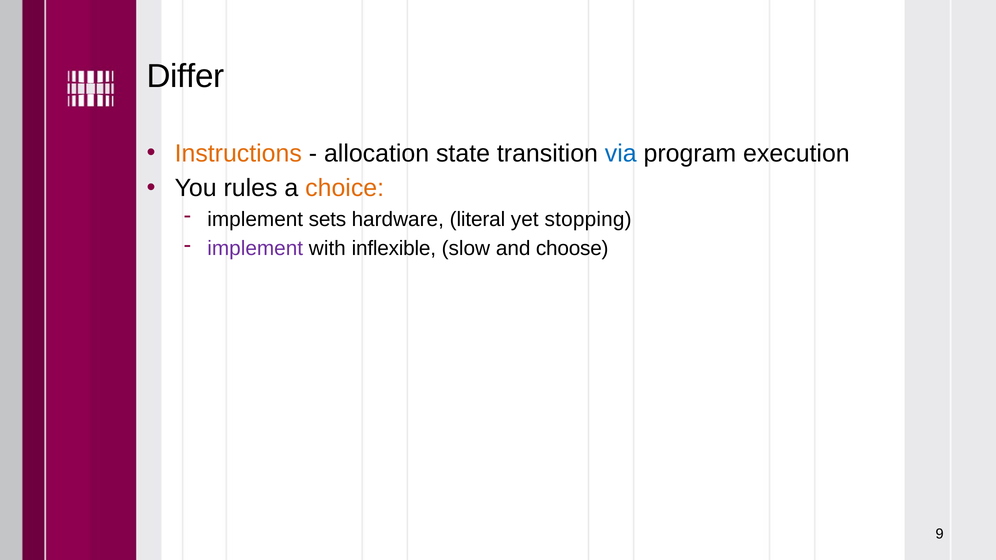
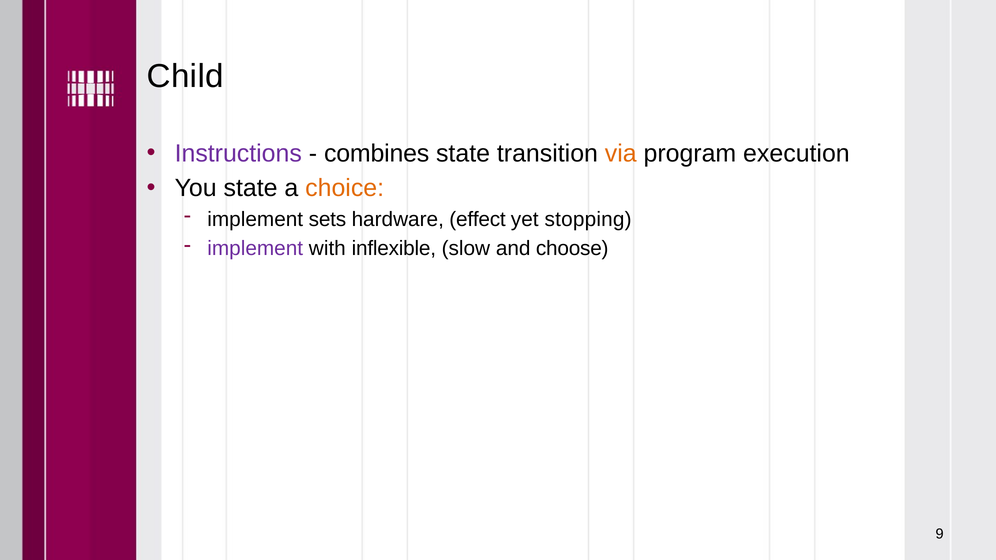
Differ: Differ -> Child (185, 77)
Instructions colour: orange -> purple (238, 153)
allocation: allocation -> combines (377, 153)
via colour: blue -> orange (621, 153)
You rules: rules -> state (251, 188)
literal: literal -> effect (478, 220)
